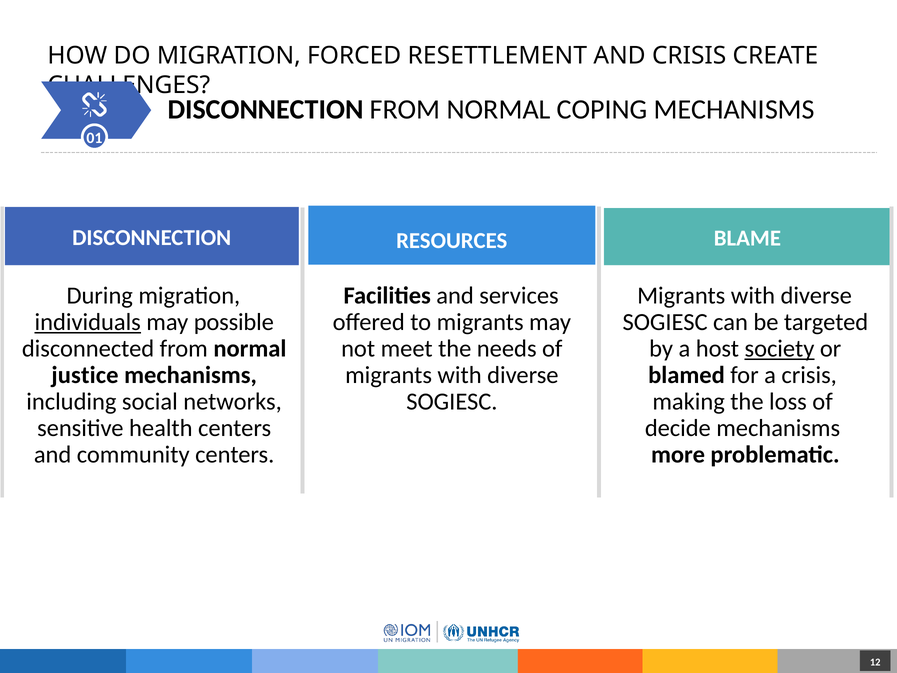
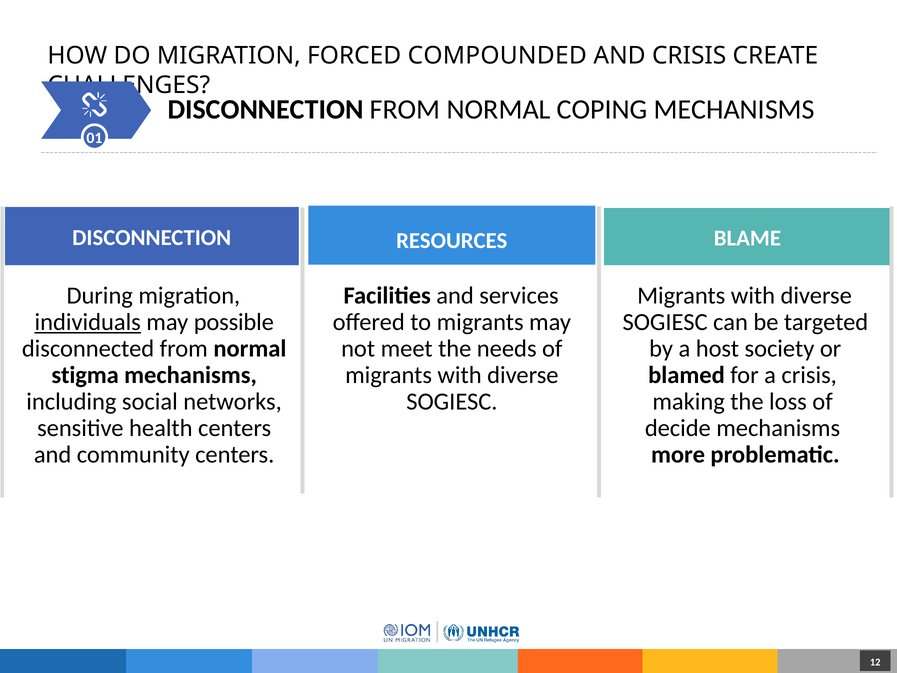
RESETTLEMENT: RESETTLEMENT -> COMPOUNDED (497, 56)
society underline: present -> none (779, 349)
justice: justice -> stigma (85, 375)
